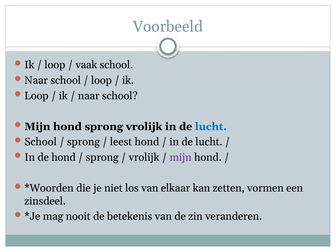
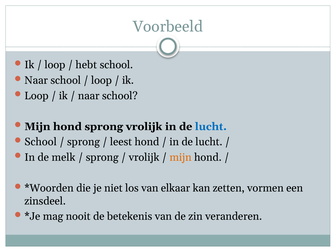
vaak: vaak -> hebt (86, 65)
de hond: hond -> melk (63, 157)
mijn colour: purple -> orange (181, 157)
